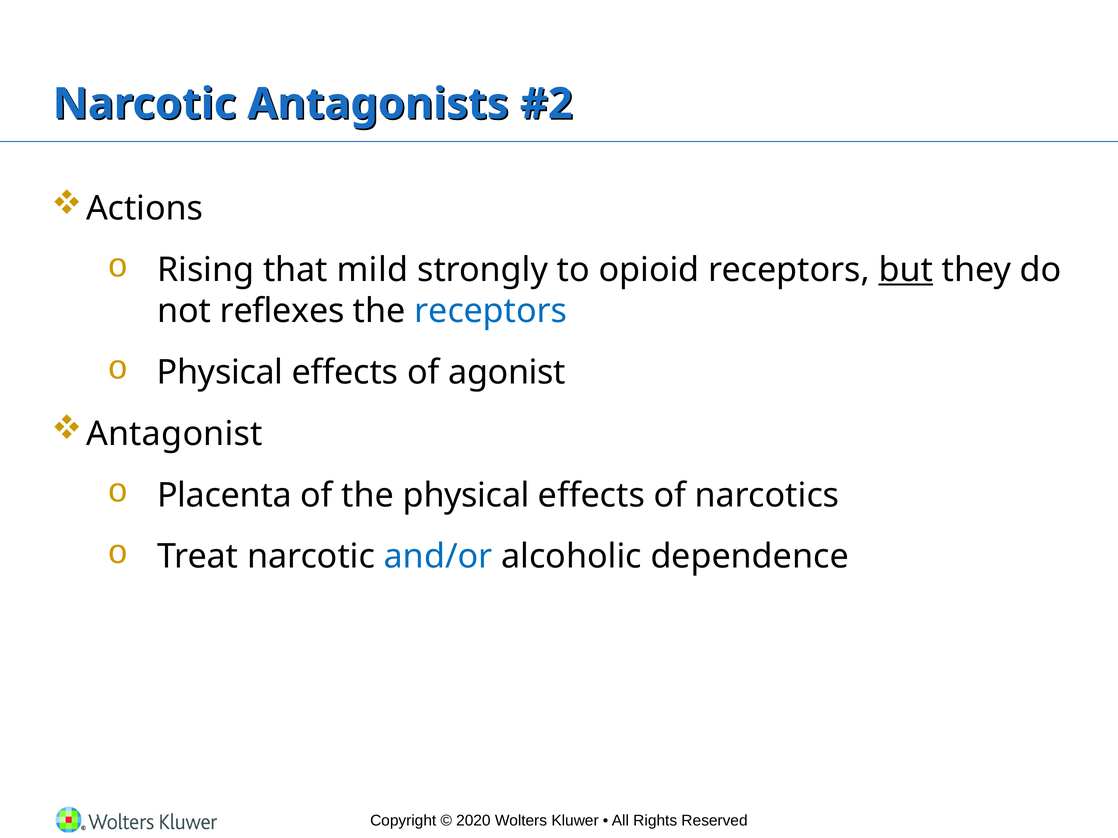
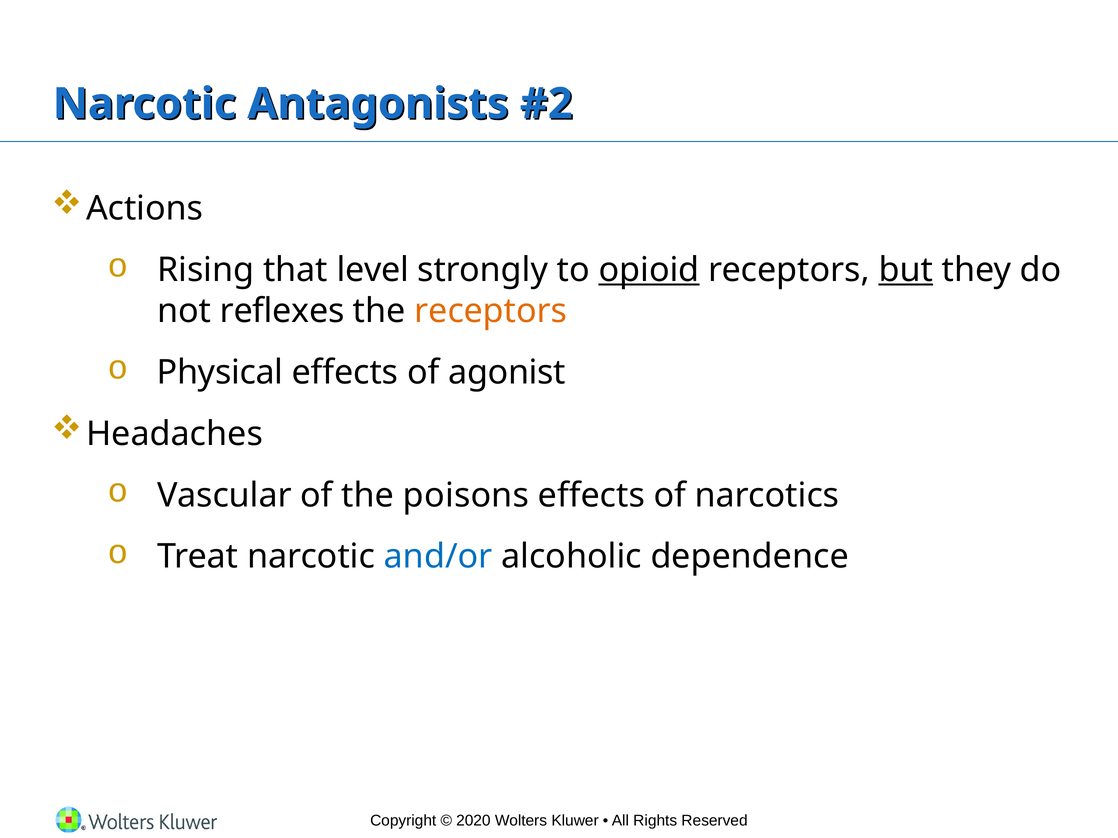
mild: mild -> level (373, 270)
opioid underline: none -> present (649, 270)
receptors colour: blue -> orange (491, 311)
Antagonist: Antagonist -> Headaches (174, 434)
Placenta: Placenta -> Vascular (224, 496)
the physical: physical -> poisons (466, 496)
